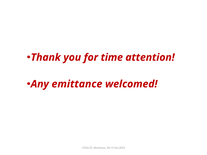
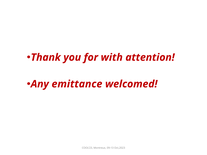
time: time -> with (112, 57)
